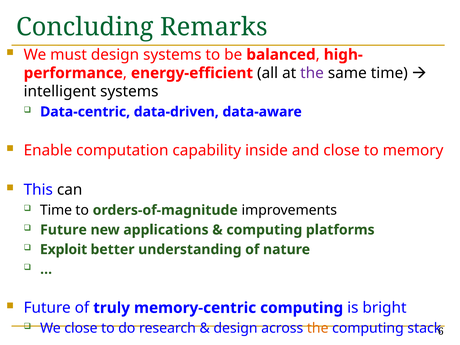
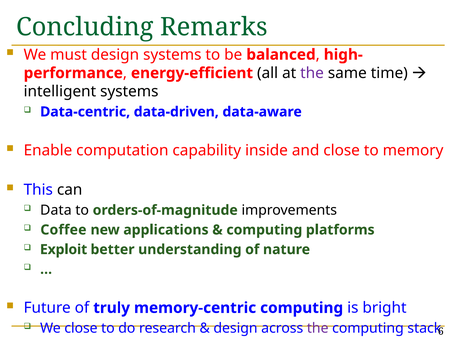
Time: Time -> Data (56, 210)
Future: Future -> Coffee (63, 230)
the colour: orange -> purple (318, 328)
